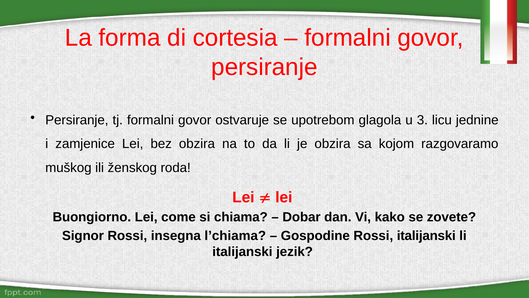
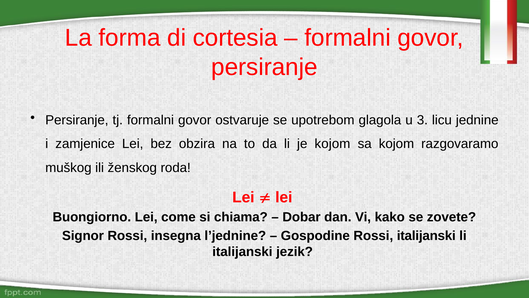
je obzira: obzira -> kojom (332, 144)
l’chiama: l’chiama -> l’jednine (235, 235)
